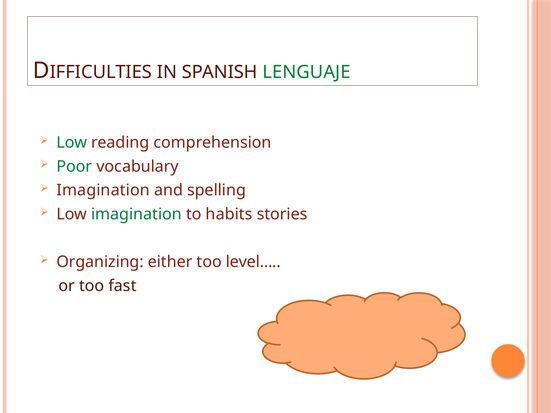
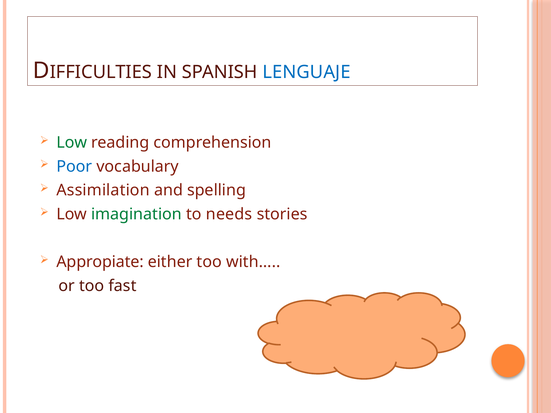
LENGUAJE colour: green -> blue (306, 72)
Poor colour: green -> blue (74, 167)
Imagination: Imagination -> Assimilation (103, 190)
habits: habits -> needs (229, 214)
Organizing: Organizing -> Appropiate (100, 262)
level…: level… -> with… (253, 262)
